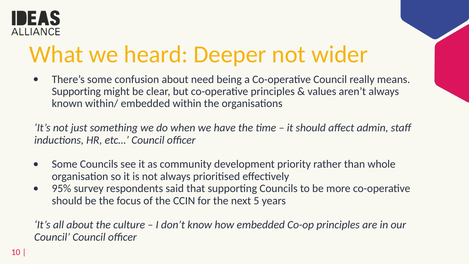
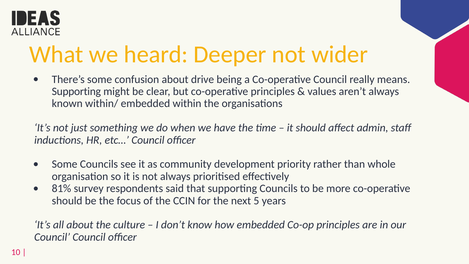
need: need -> drive (203, 79)
95%: 95% -> 81% (61, 188)
